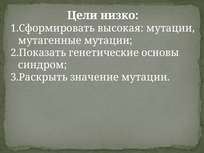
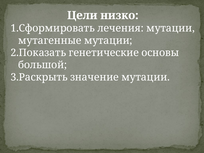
высокая: высокая -> лечения (120, 28)
синдром: синдром -> большой (43, 65)
